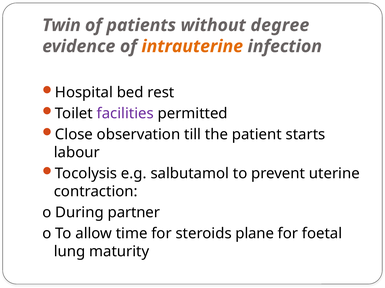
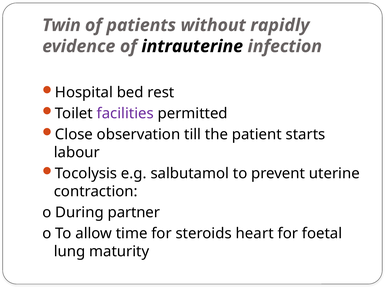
degree: degree -> rapidly (280, 25)
intrauterine colour: orange -> black (192, 46)
plane: plane -> heart (255, 234)
